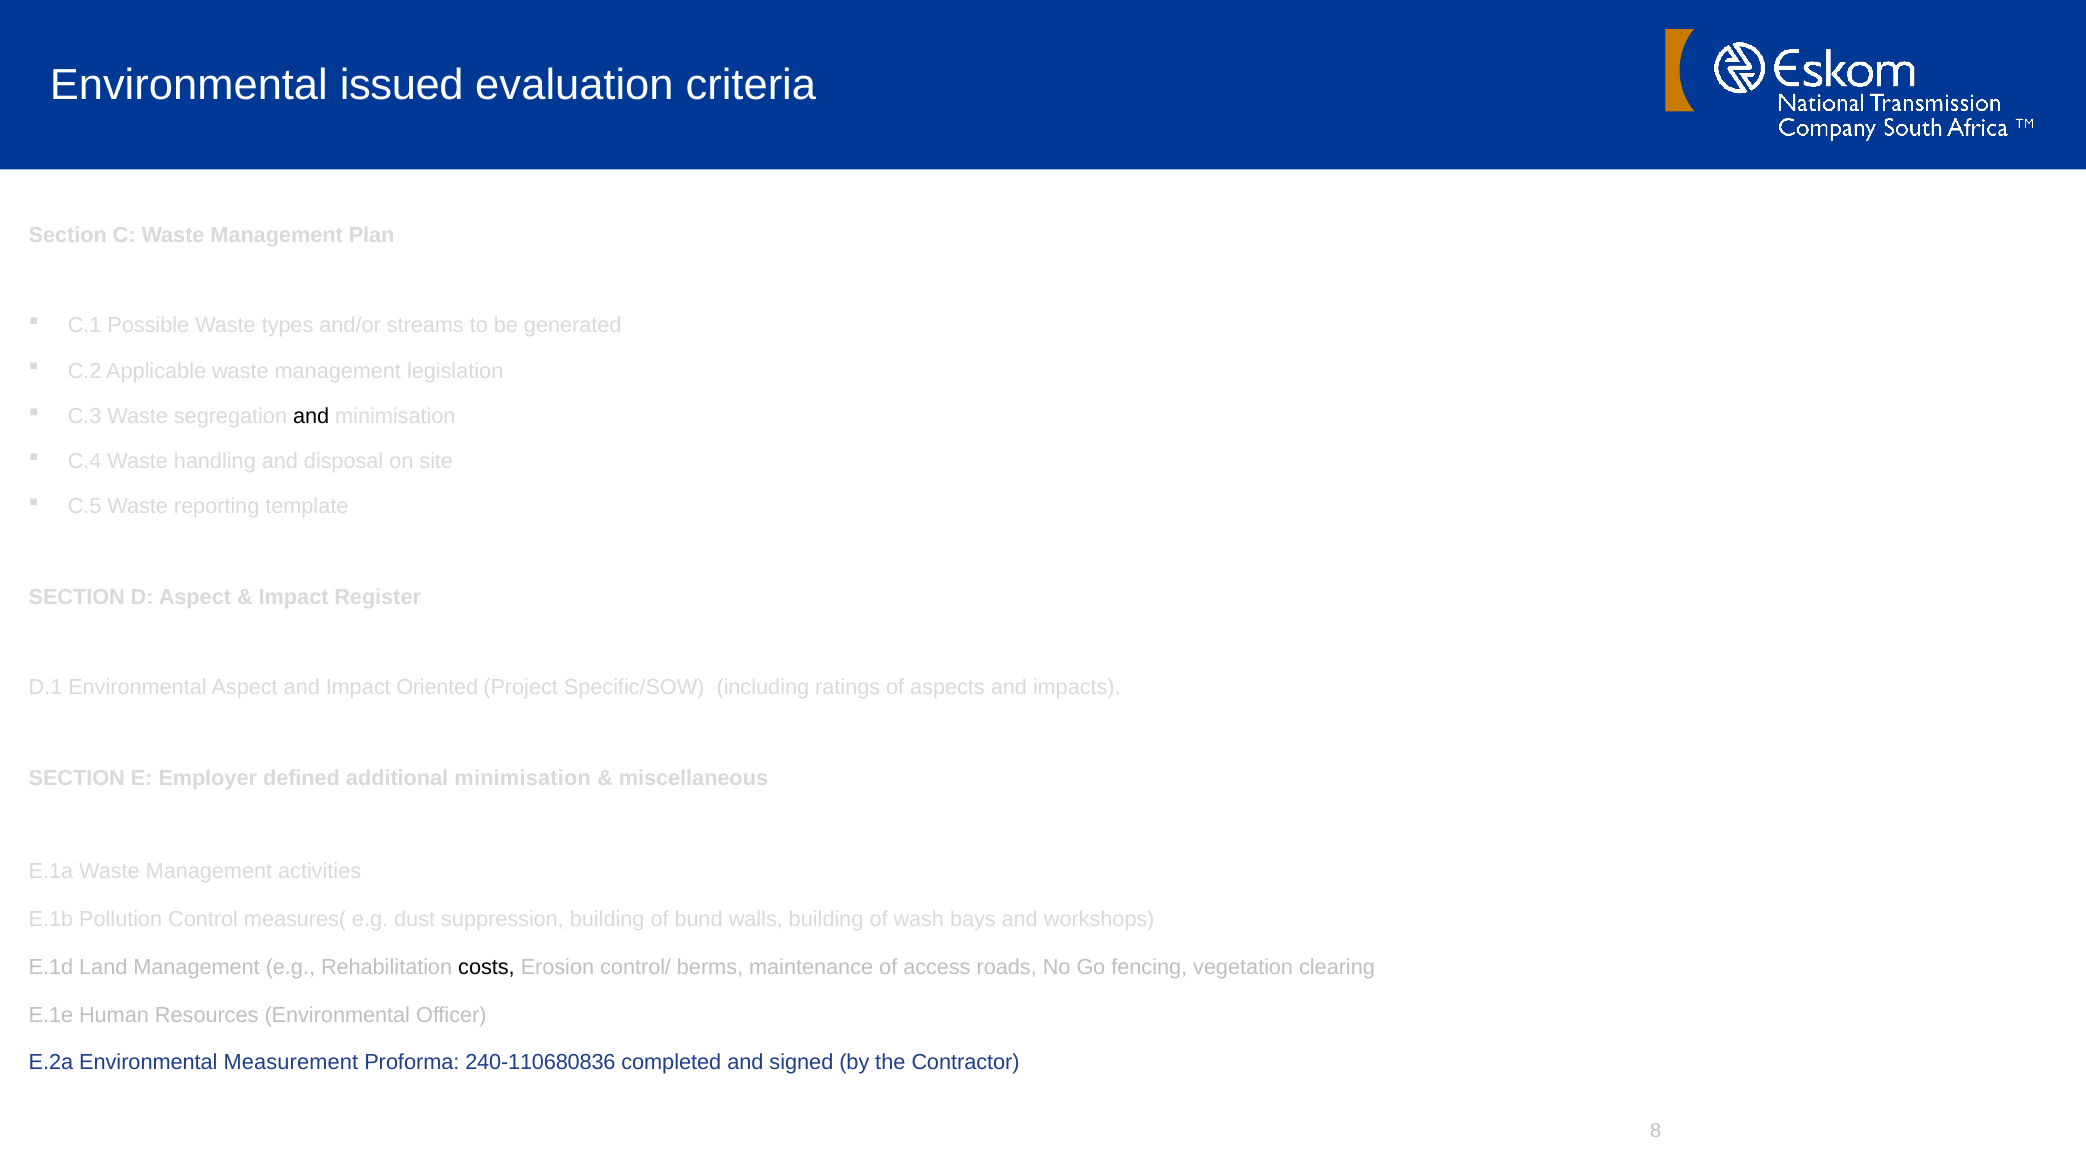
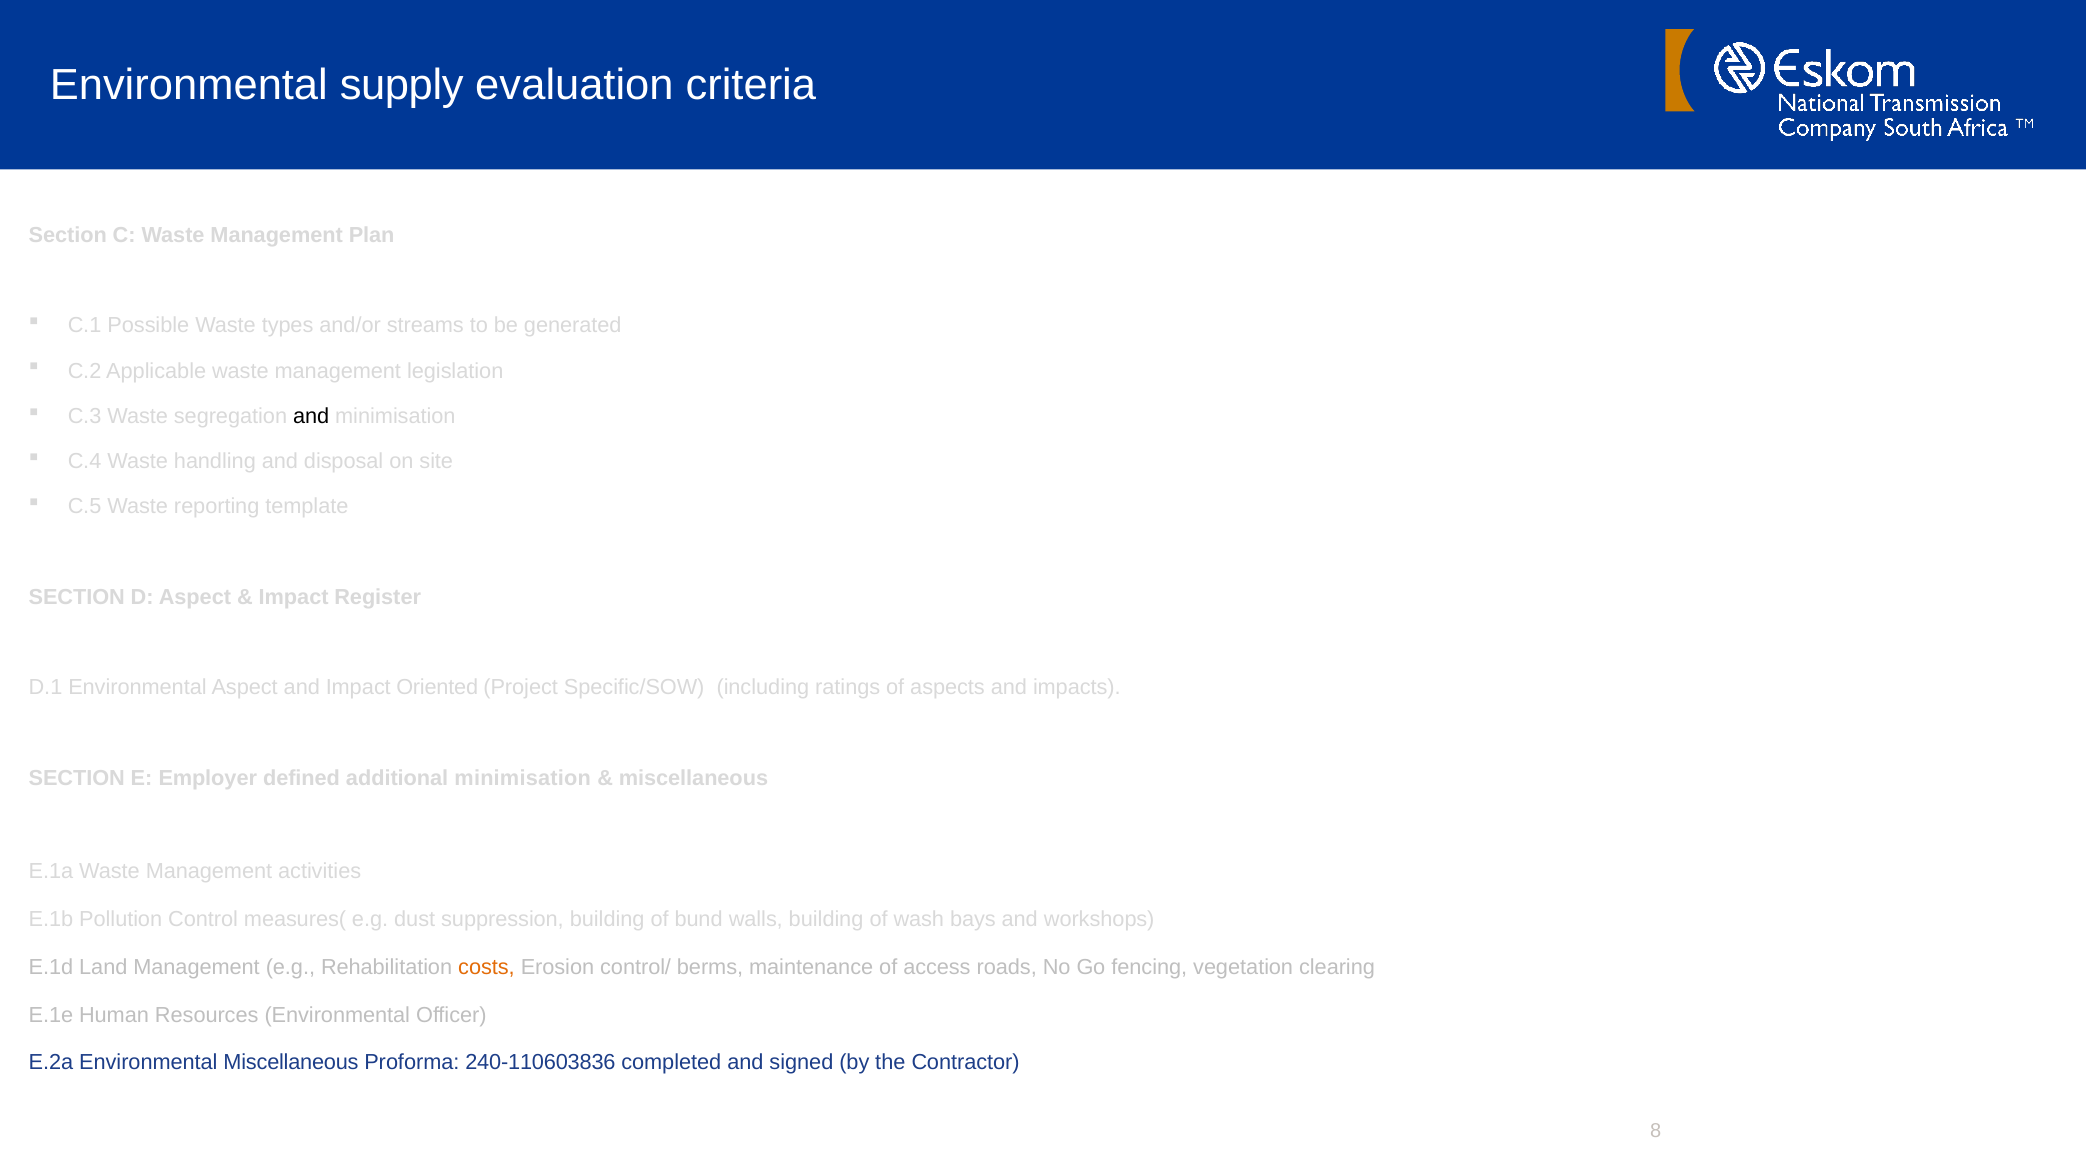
issued: issued -> supply (402, 85)
costs colour: black -> orange (486, 967)
Environmental Measurement: Measurement -> Miscellaneous (291, 1063)
240-110680836: 240-110680836 -> 240-110603836 (540, 1063)
